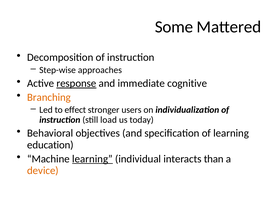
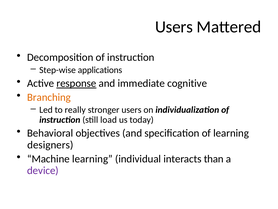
Some: Some -> Users (174, 27)
approaches: approaches -> applications (100, 70)
effect: effect -> really (75, 110)
education: education -> designers (50, 145)
learning underline: present -> none (92, 158)
device colour: orange -> purple (43, 170)
